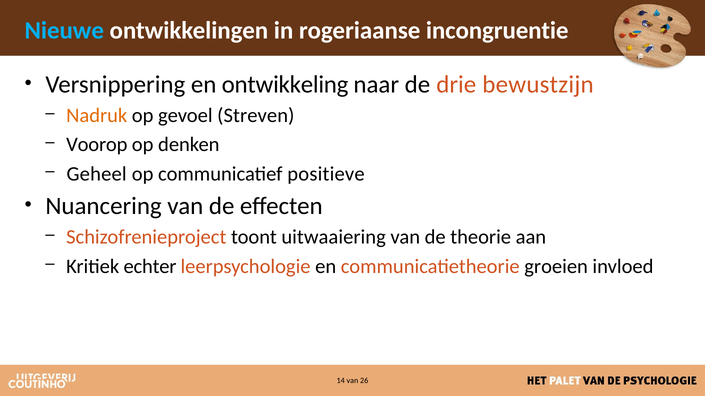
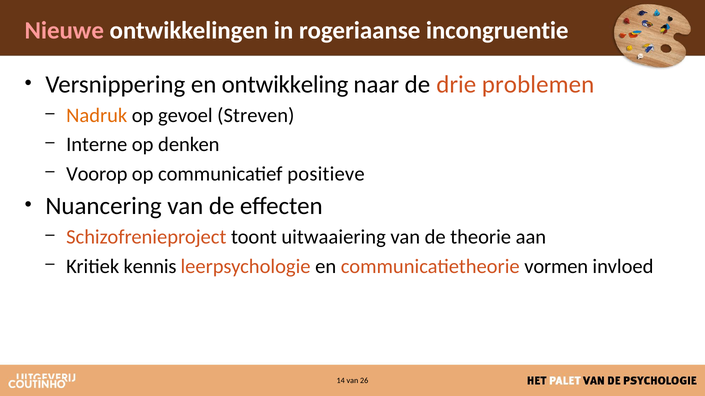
Nieuwe colour: light blue -> pink (64, 30)
bewustzijn: bewustzijn -> problemen (538, 84)
Voorop: Voorop -> Interne (97, 145)
Geheel: Geheel -> Voorop (97, 174)
echter: echter -> kennis (150, 267)
groeien: groeien -> vormen (556, 267)
